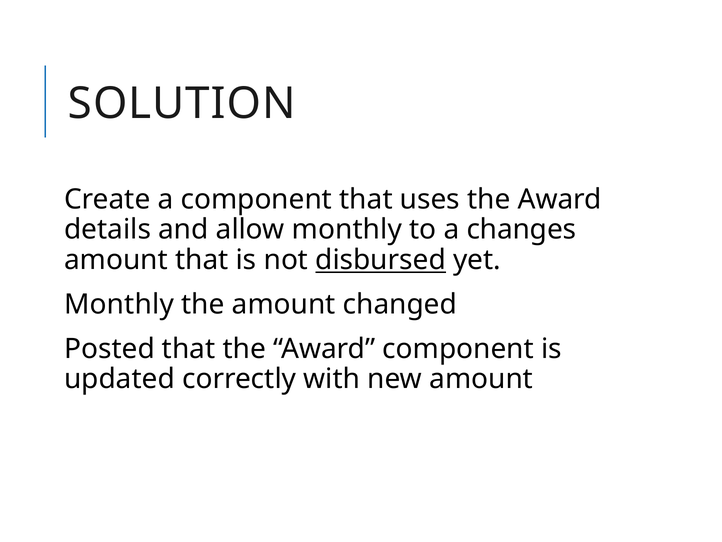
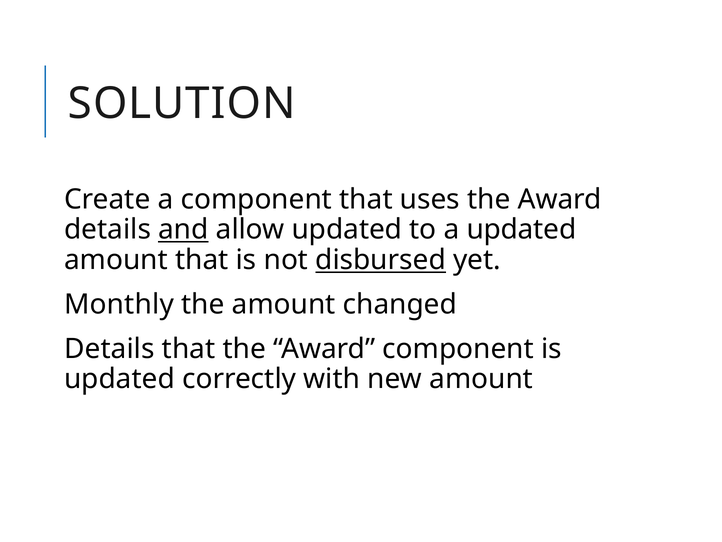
and underline: none -> present (183, 229)
allow monthly: monthly -> updated (347, 229)
a changes: changes -> updated (521, 229)
Posted: Posted -> Details (109, 349)
